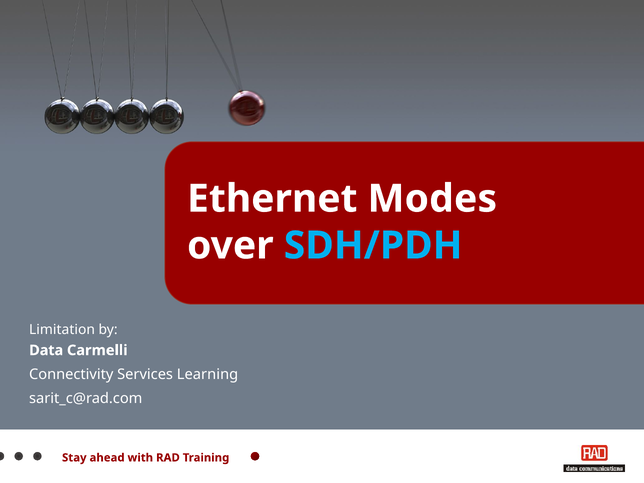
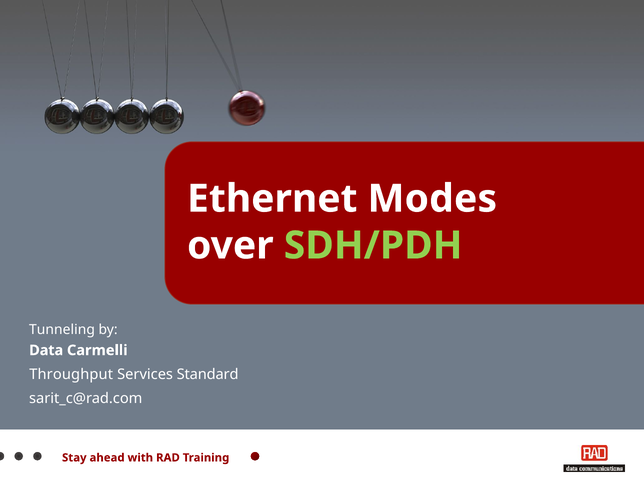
SDH/PDH colour: light blue -> light green (373, 246)
Limitation: Limitation -> Tunneling (62, 330)
Connectivity: Connectivity -> Throughput (71, 374)
Learning: Learning -> Standard (208, 374)
